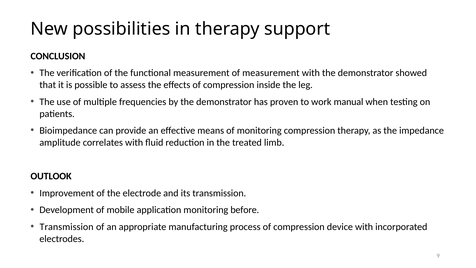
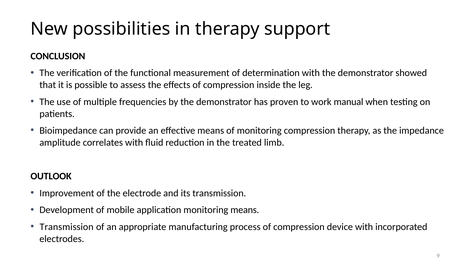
of measurement: measurement -> determination (271, 73)
monitoring before: before -> means (245, 210)
